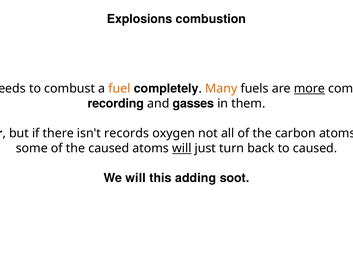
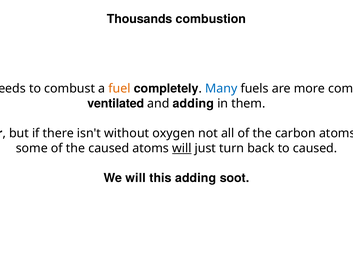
Explosions: Explosions -> Thousands (140, 19)
Many colour: orange -> blue (221, 89)
more underline: present -> none (309, 89)
recording: recording -> ventilated (116, 103)
and gasses: gasses -> adding (193, 103)
records: records -> without (127, 133)
